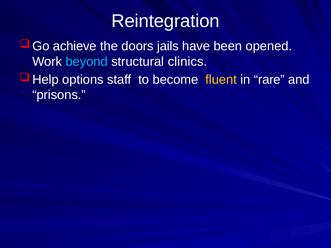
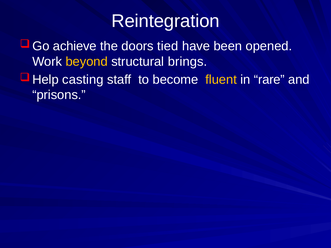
jails: jails -> tied (168, 46)
beyond colour: light blue -> yellow (87, 62)
clinics: clinics -> brings (188, 62)
options: options -> casting (83, 80)
